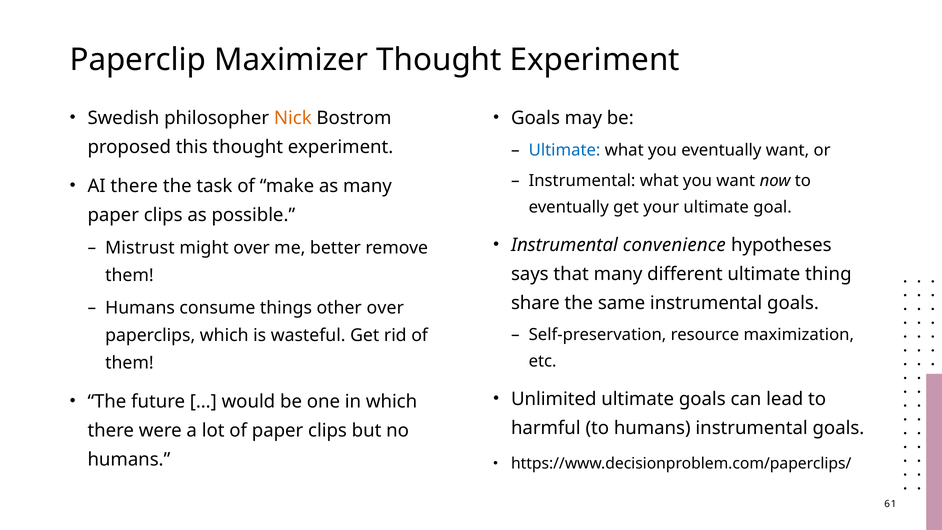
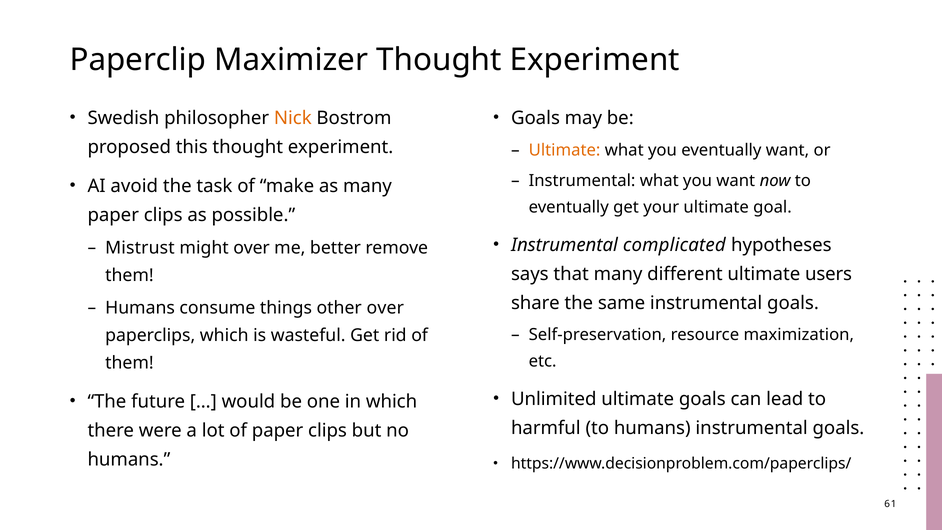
Ultimate colour: blue -> orange (565, 150)
AI there: there -> avoid (134, 186)
convenience: convenience -> complicated (674, 245)
thing: thing -> users (829, 274)
